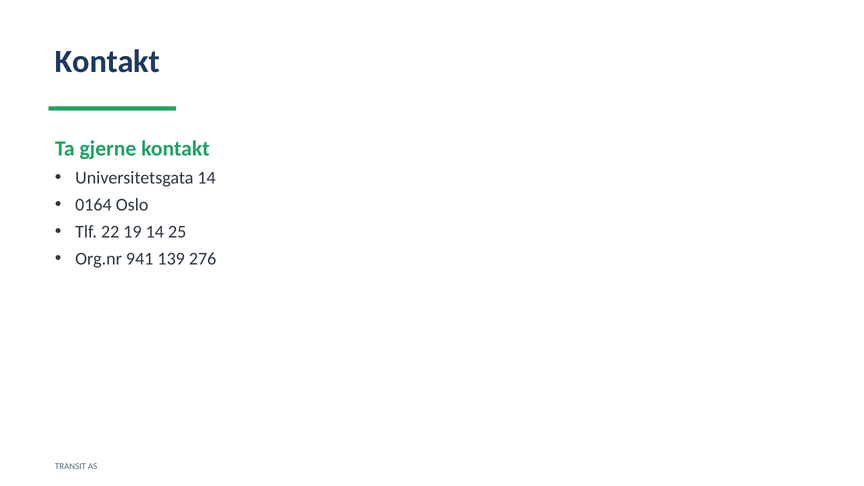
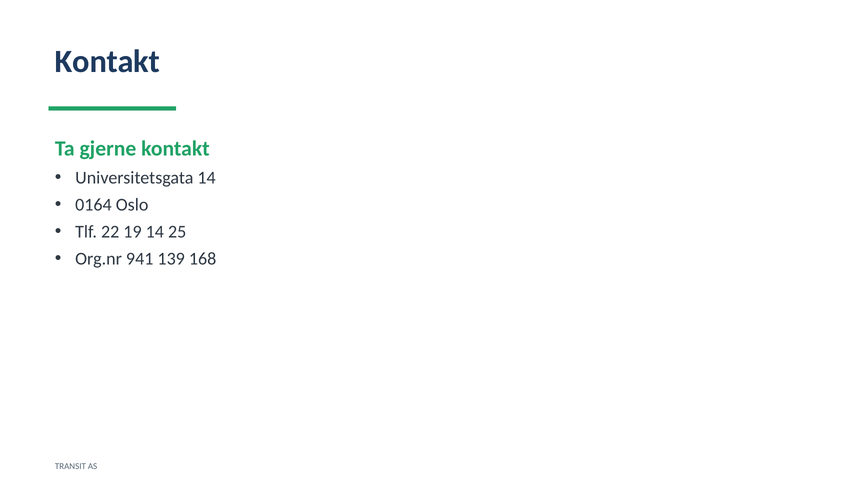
276: 276 -> 168 (203, 259)
